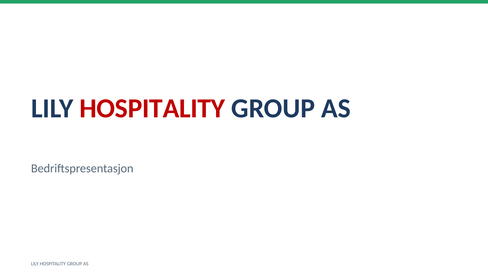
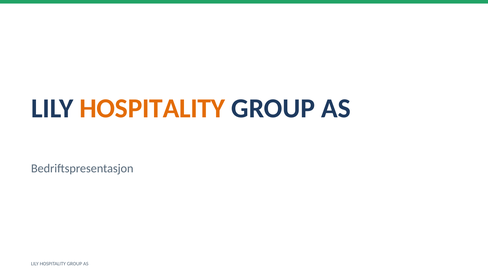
HOSPITALITY colour: red -> orange (152, 108)
